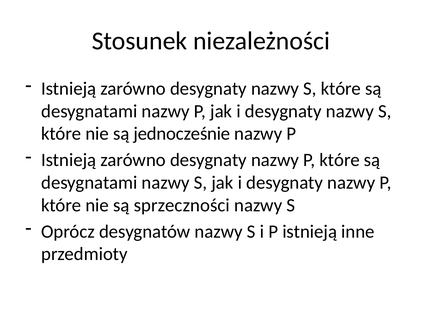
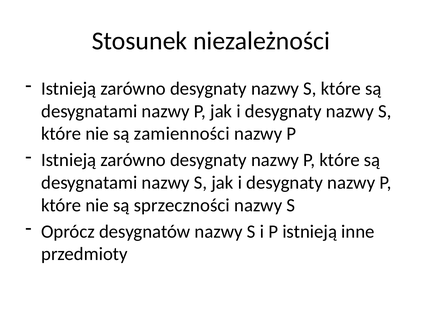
jednocześnie: jednocześnie -> zamienności (182, 134)
